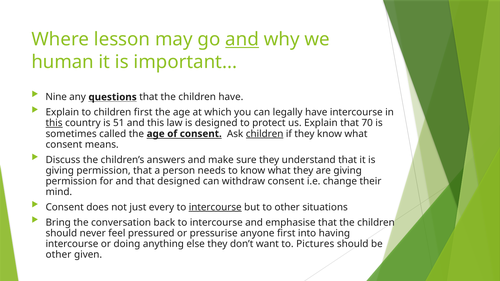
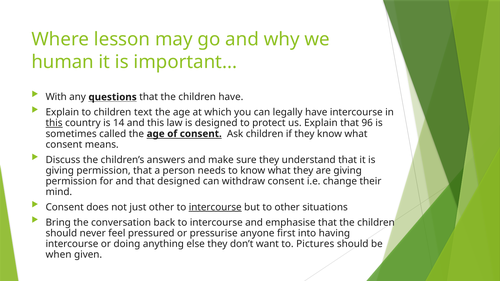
and underline: present -> none (242, 39)
Nine: Nine -> With (56, 97)
children first: first -> text (143, 112)
51: 51 -> 14 (119, 123)
70: 70 -> 96 (367, 123)
children underline: present -> none (265, 134)
just every: every -> other (162, 207)
other: other -> when (59, 255)
